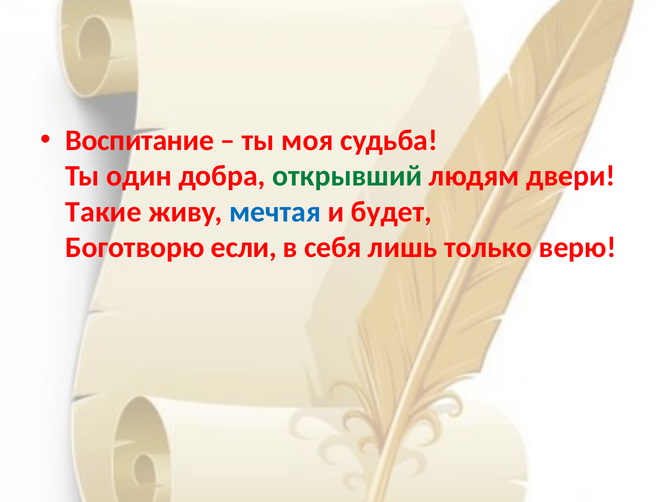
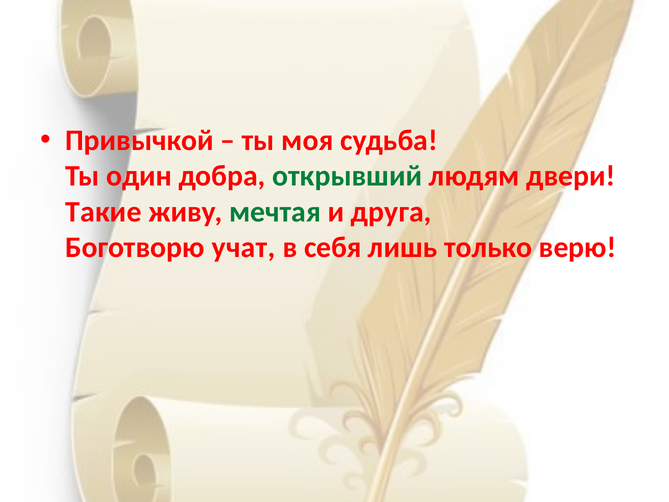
Воспитание: Воспитание -> Привычкой (139, 140)
мечтая colour: blue -> green (275, 212)
будет: будет -> друга (391, 212)
если: если -> учат (244, 247)
